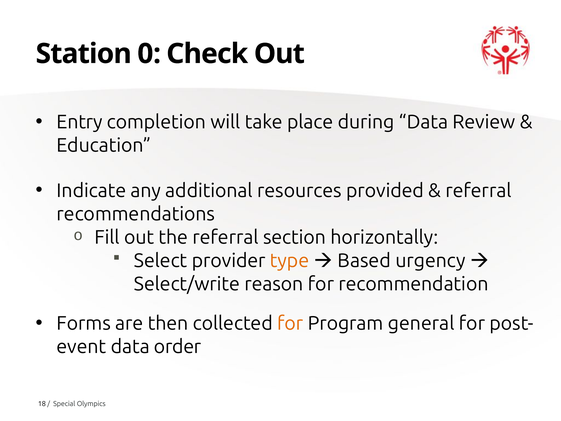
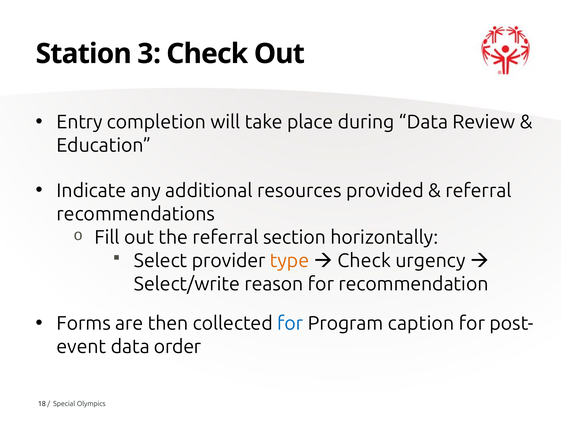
0: 0 -> 3 (149, 54)
Based: Based -> Check (364, 261)
for colour: orange -> blue (290, 323)
general: general -> caption (421, 323)
